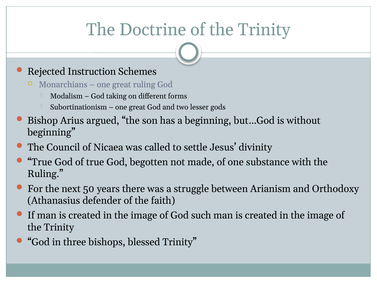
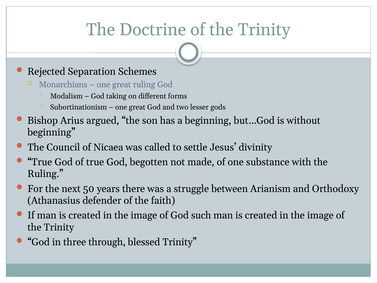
Instruction: Instruction -> Separation (92, 71)
bishops: bishops -> through (107, 242)
